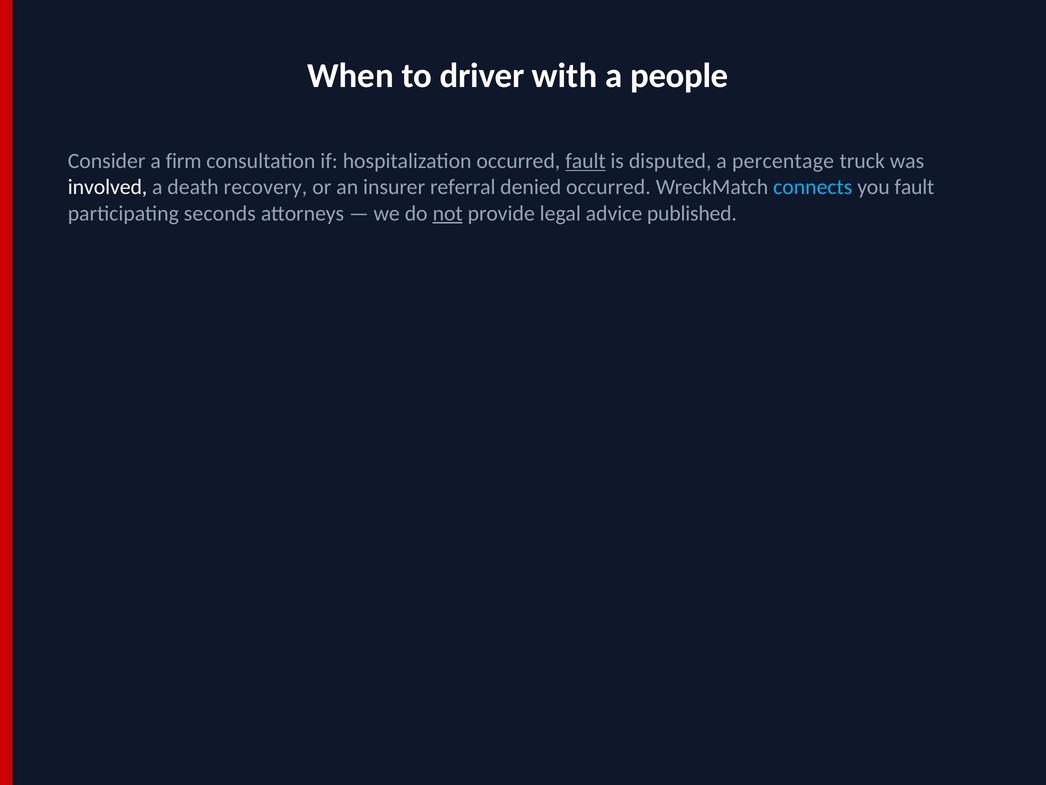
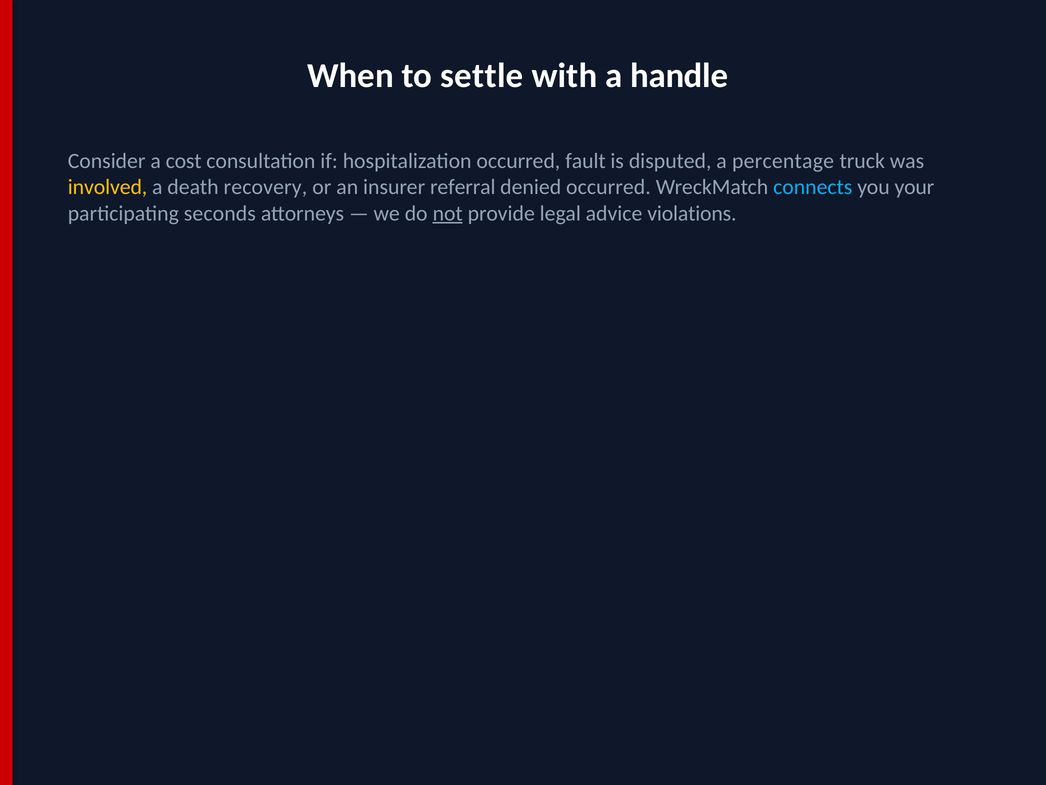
driver: driver -> settle (482, 76)
people: people -> handle (679, 76)
firm: firm -> cost (184, 161)
fault underline: present -> none (585, 161)
involved colour: white -> yellow (108, 187)
you fault: fault -> your (914, 187)
published: published -> violations (692, 213)
